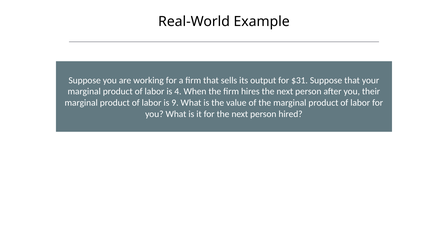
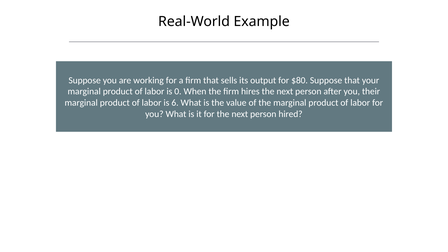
$31: $31 -> $80 (300, 80)
4: 4 -> 0 (178, 92)
9: 9 -> 6 (175, 103)
